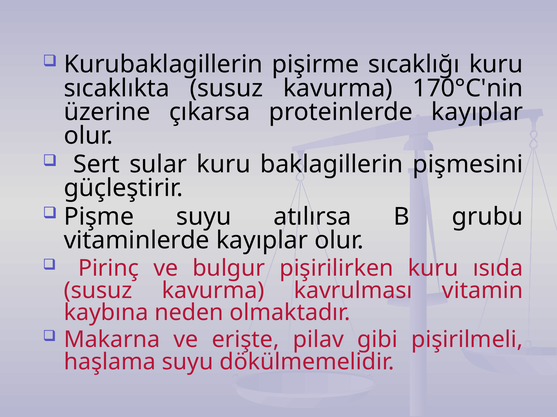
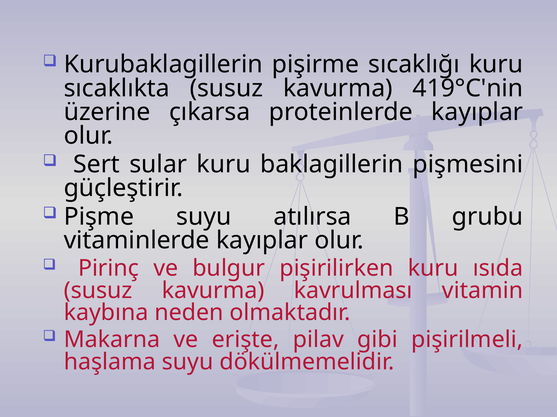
170°C'nin: 170°C'nin -> 419°C'nin (468, 88)
